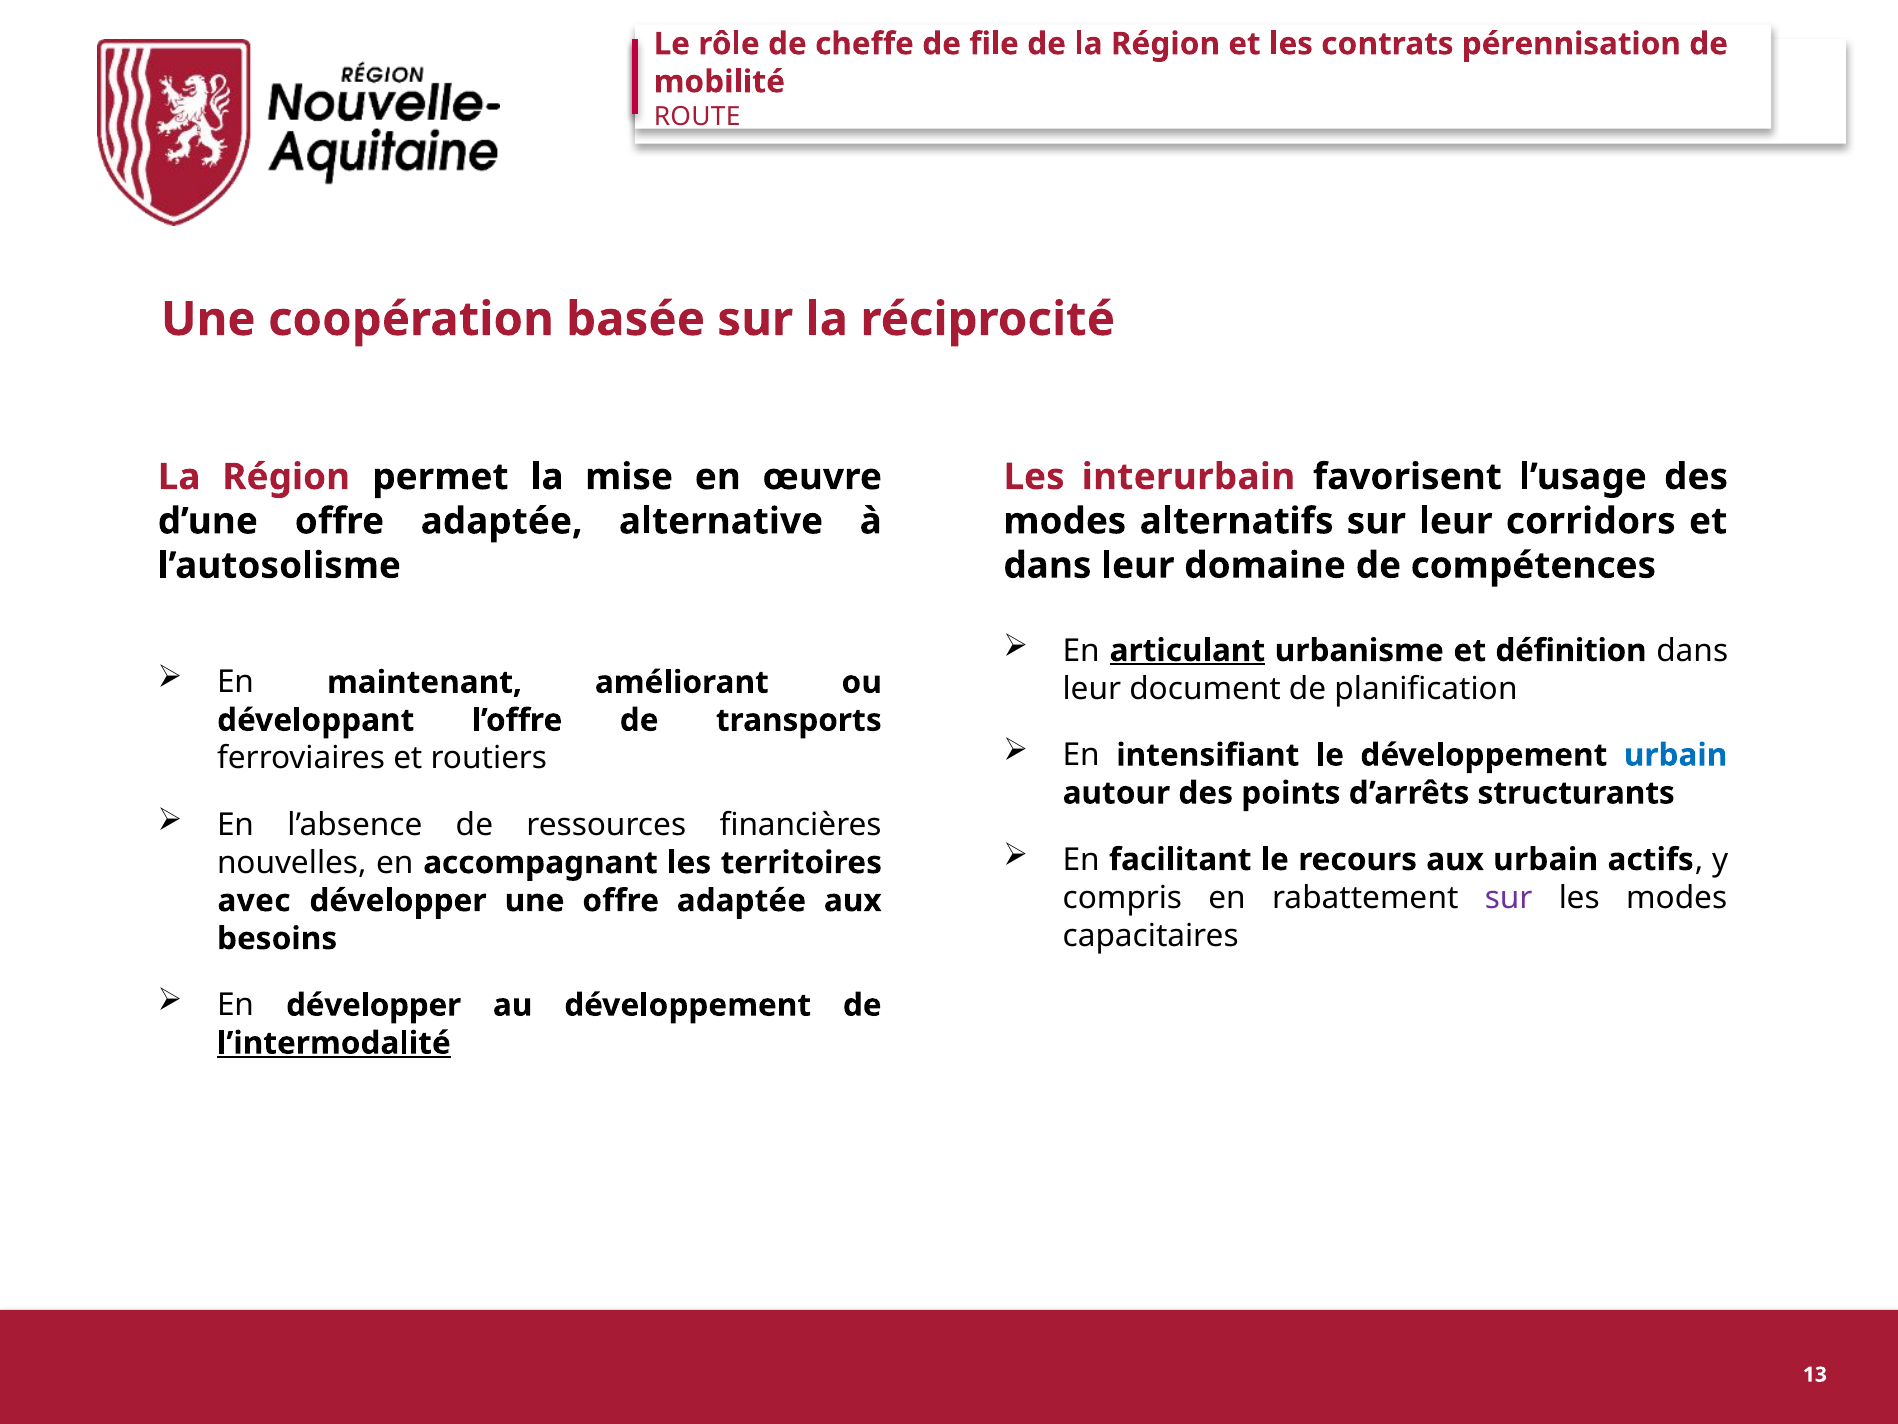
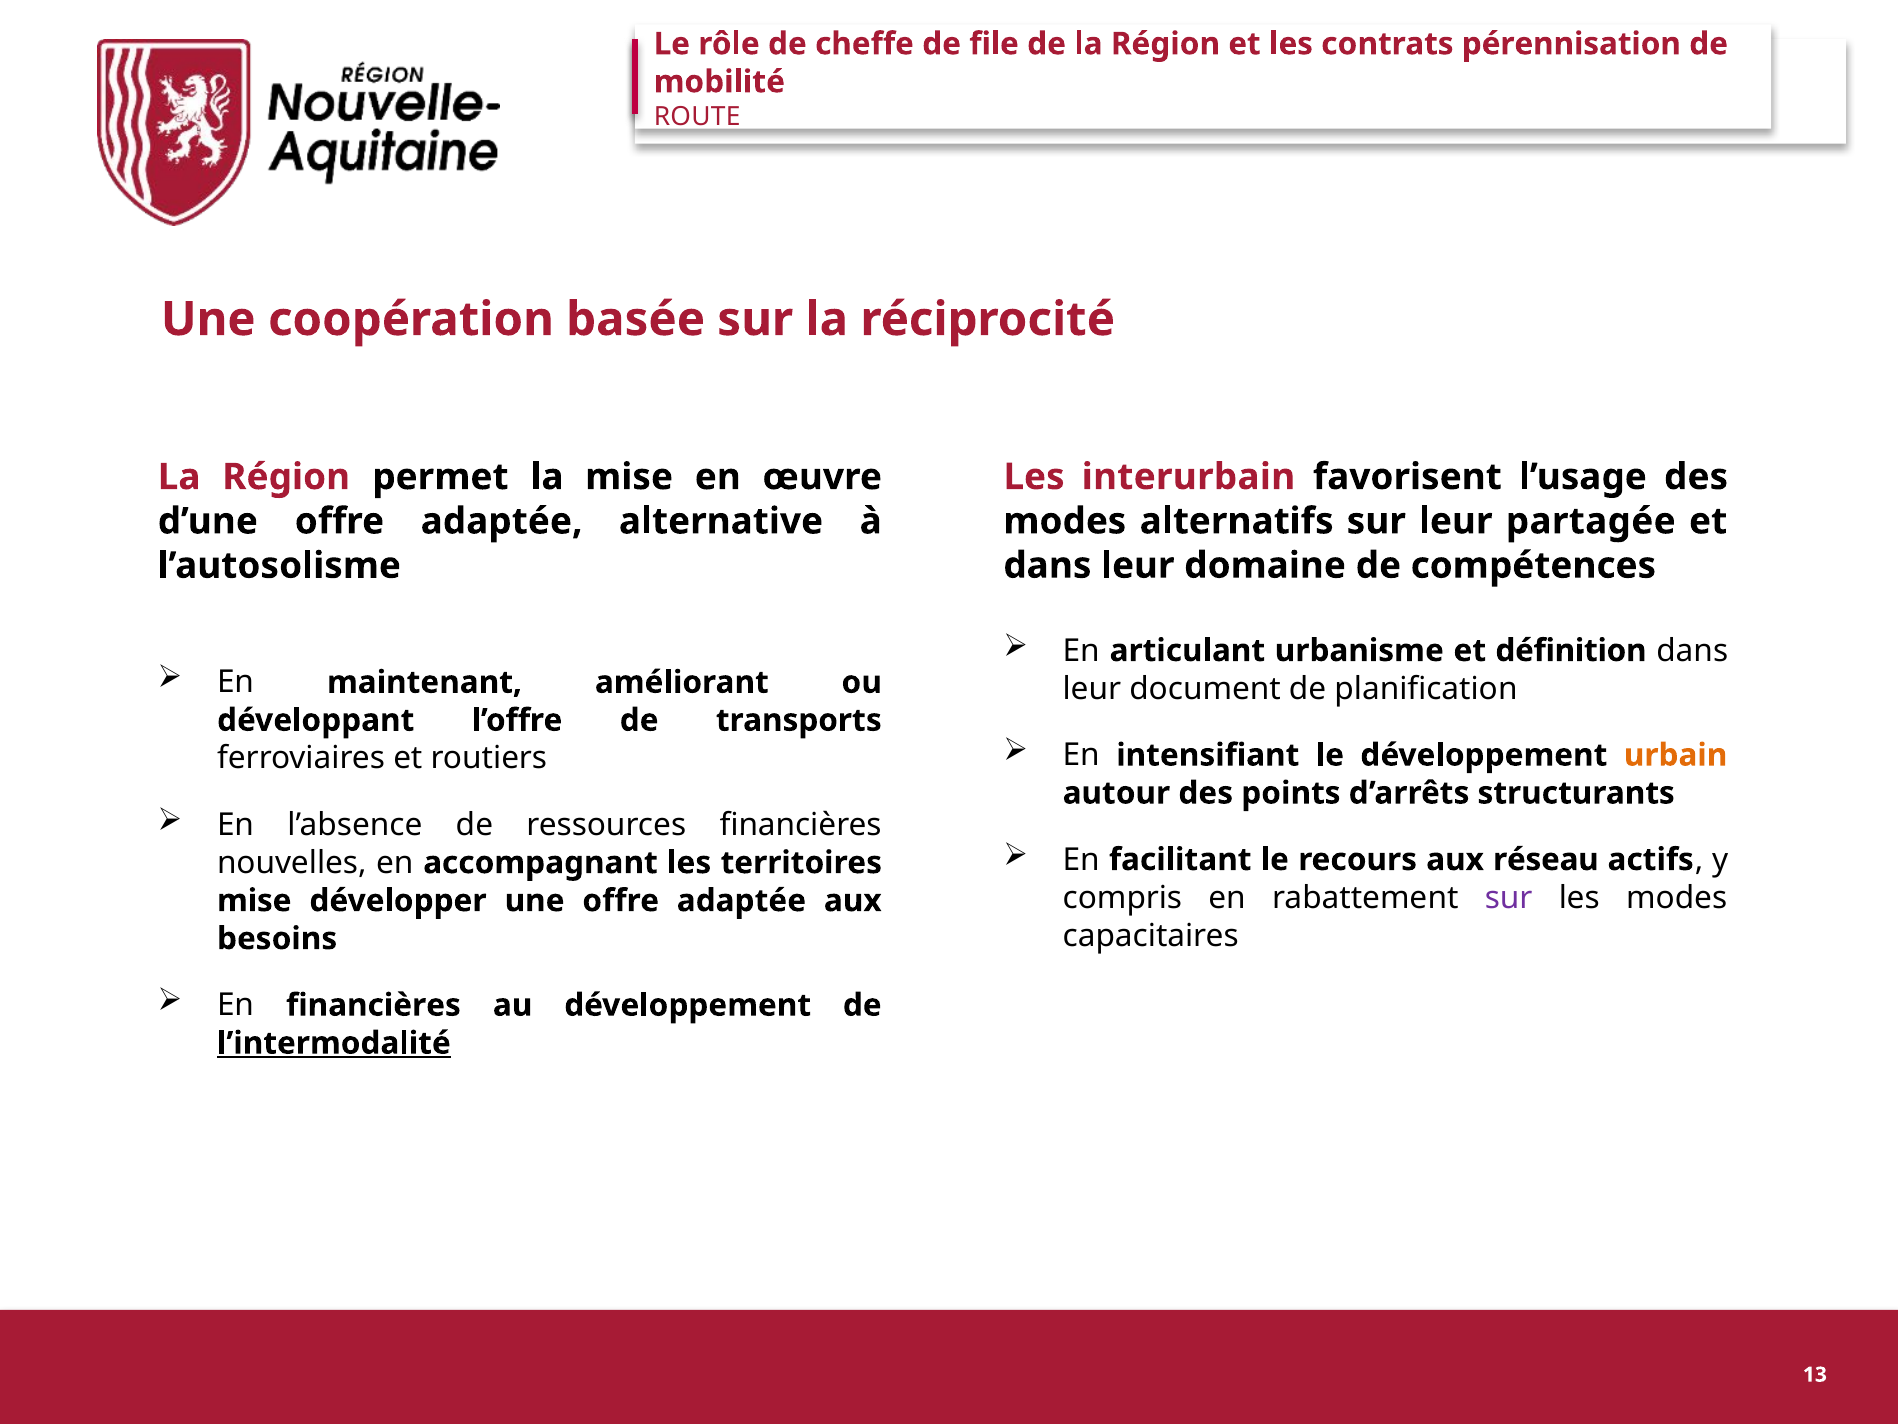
corridors: corridors -> partagée (1591, 521)
articulant underline: present -> none (1187, 650)
urbain colour: blue -> orange (1676, 755)
aux urbain: urbain -> réseau (1546, 859)
avec: avec -> mise (254, 900)
En développer: développer -> financières (373, 1005)
